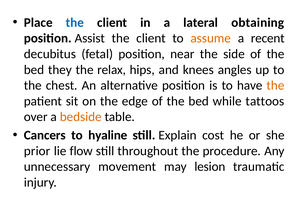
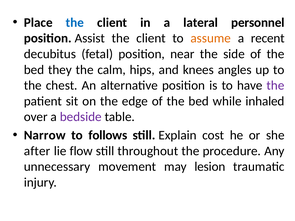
obtaining: obtaining -> personnel (258, 23)
relax: relax -> calm (112, 70)
the colour: orange -> purple (275, 85)
tattoos: tattoos -> inhaled (265, 101)
bedside colour: orange -> purple (81, 117)
Cancers: Cancers -> Narrow (45, 135)
hyaline: hyaline -> follows (108, 135)
prior: prior -> after (37, 151)
